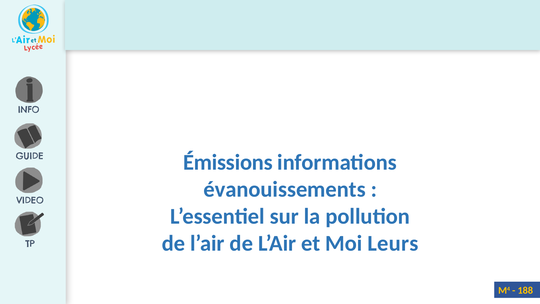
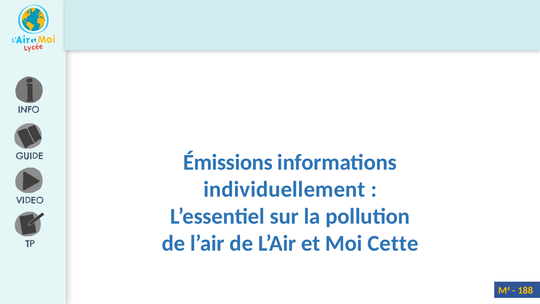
évanouissements: évanouissements -> individuellement (284, 189)
Leurs: Leurs -> Cette (393, 243)
